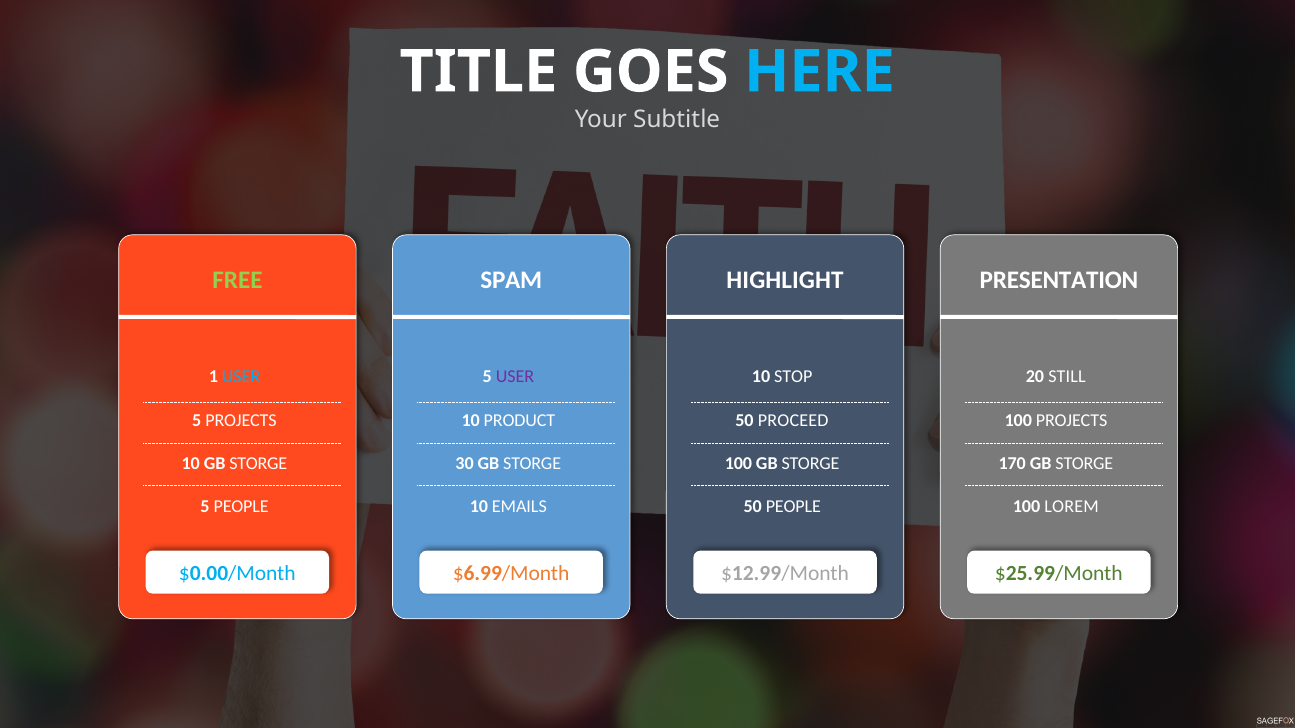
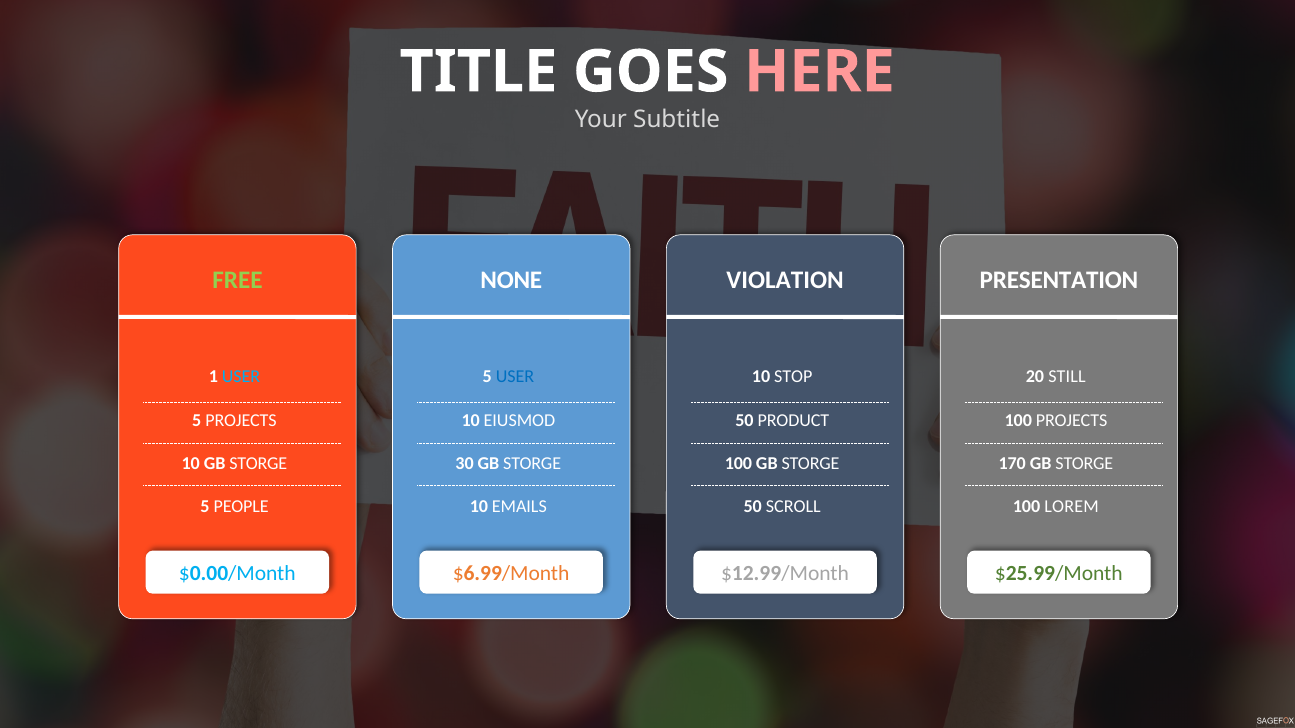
HERE colour: light blue -> pink (819, 72)
SPAM: SPAM -> NONE (511, 280)
HIGHLIGHT: HIGHLIGHT -> VIOLATION (785, 280)
USER colour: purple -> blue (515, 377)
PRODUCT: PRODUCT -> EIUSMOD (519, 420)
PROCEED: PROCEED -> PRODUCT (793, 420)
50 PEOPLE: PEOPLE -> SCROLL (793, 507)
